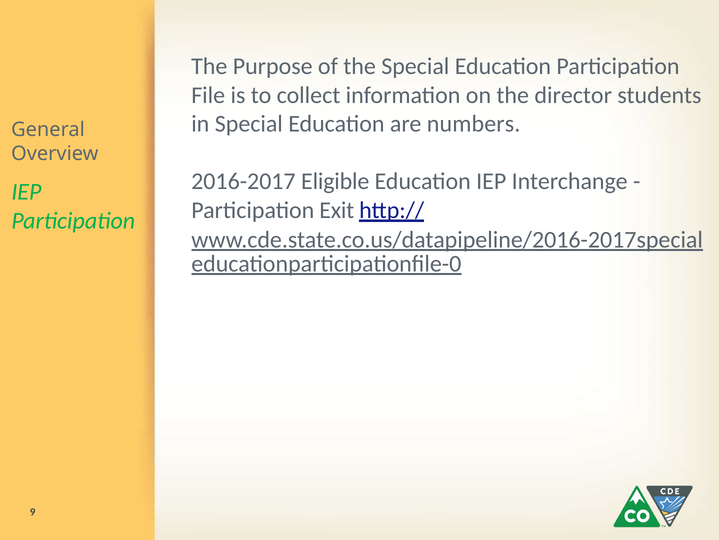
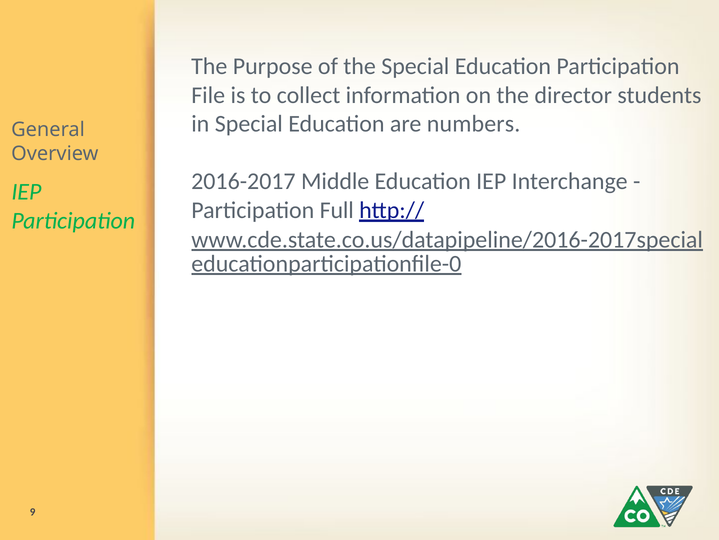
Eligible: Eligible -> Middle (335, 181)
Exit: Exit -> Full (337, 210)
